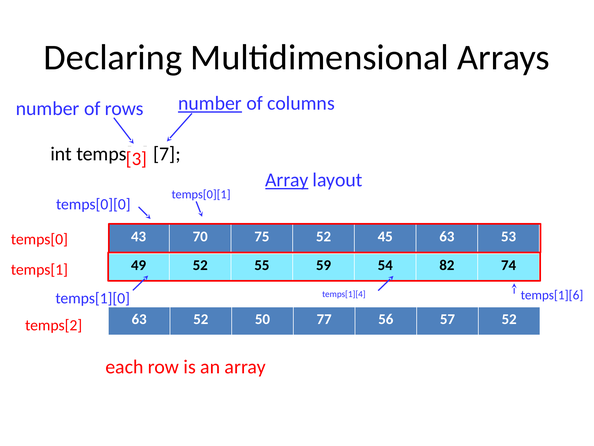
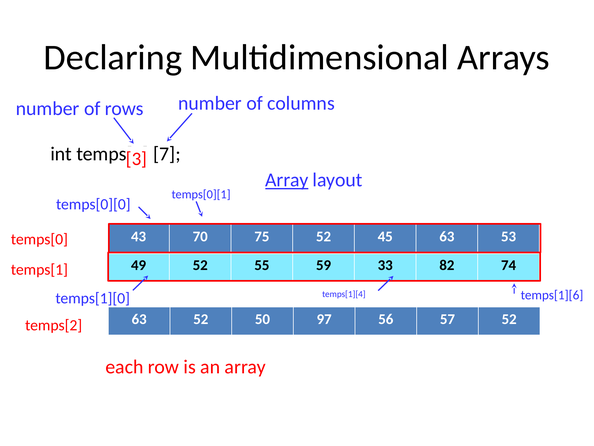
number underline: present -> none (210, 103)
54: 54 -> 33 (385, 265)
77: 77 -> 97 (324, 319)
